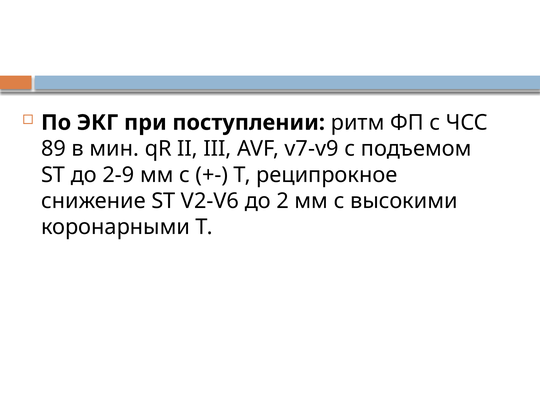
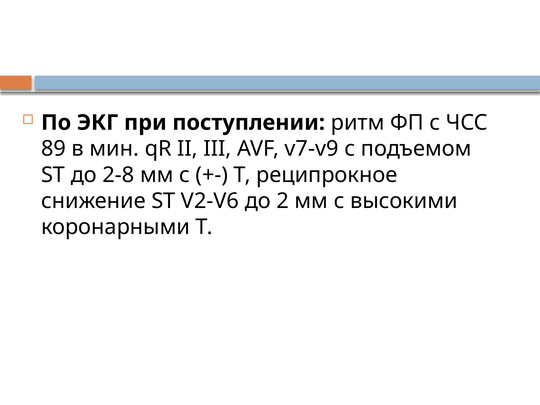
2-9: 2-9 -> 2-8 (118, 175)
